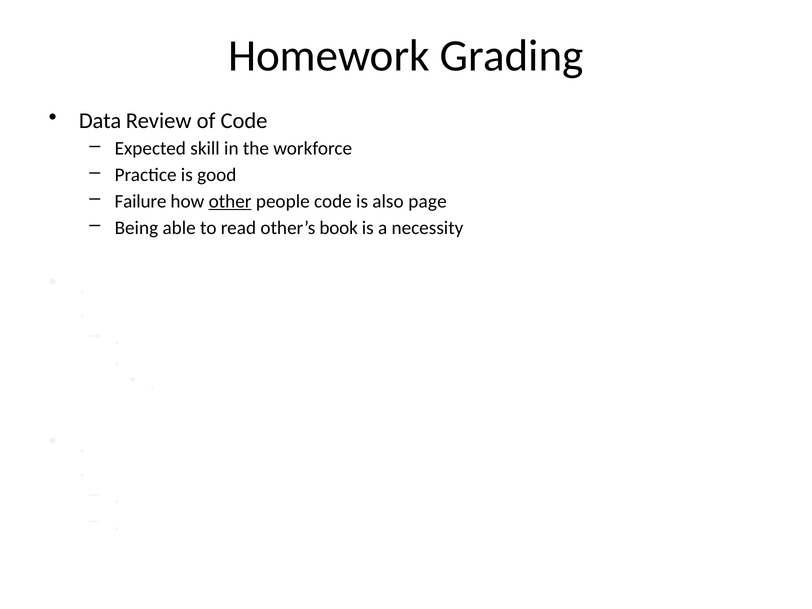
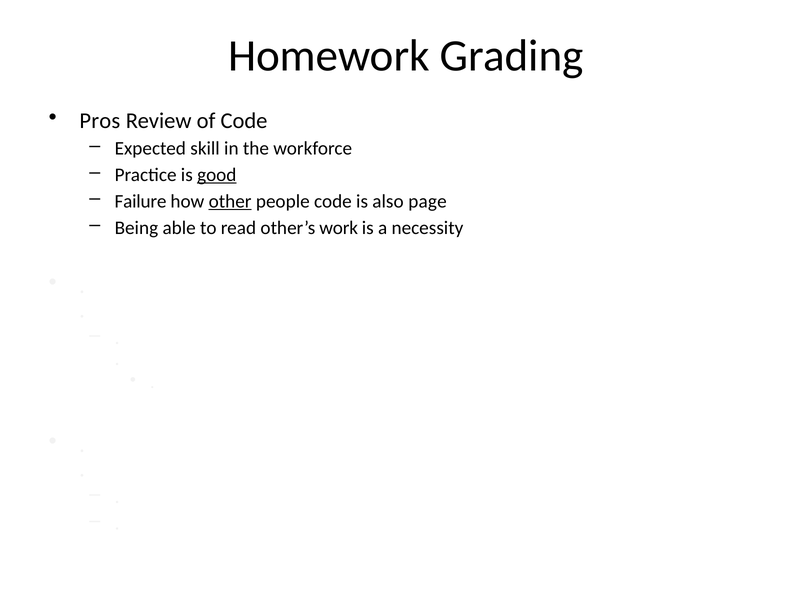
Data: Data -> Pros (100, 121)
good underline: none -> present (217, 175)
book: book -> work (339, 228)
